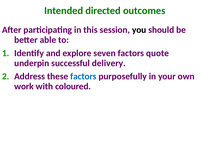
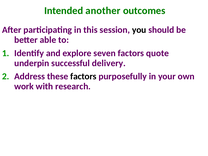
directed: directed -> another (103, 11)
factors colour: blue -> black (83, 76)
coloured: coloured -> research (73, 86)
